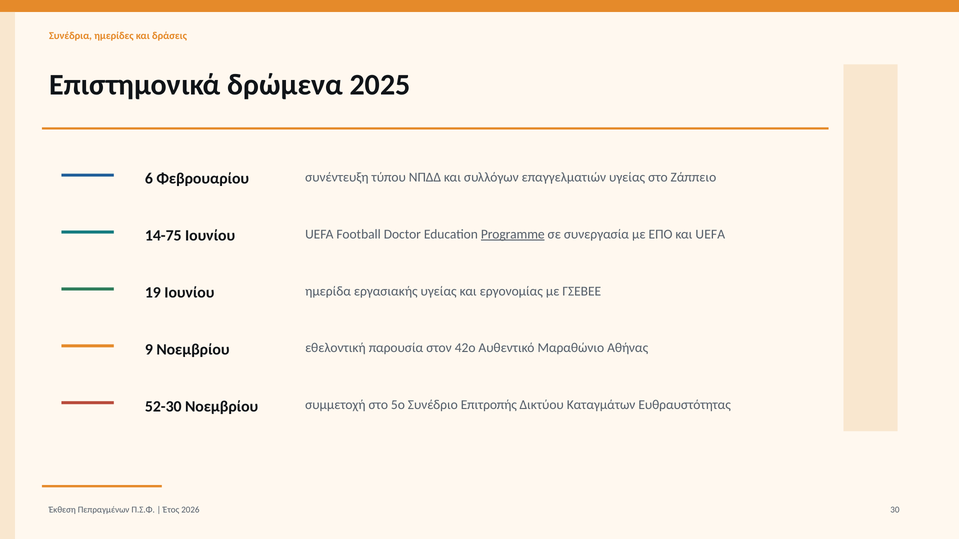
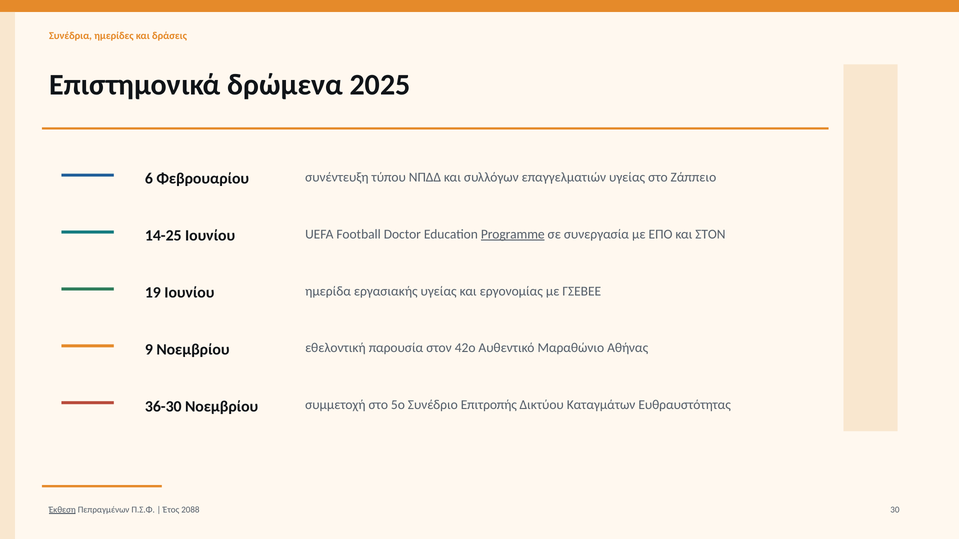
14-75: 14-75 -> 14-25 (163, 236)
και UEFA: UEFA -> ΣΤΟΝ (710, 234)
52-30: 52-30 -> 36-30 (163, 407)
Έκθεση underline: none -> present (62, 510)
2026: 2026 -> 2088 (190, 510)
